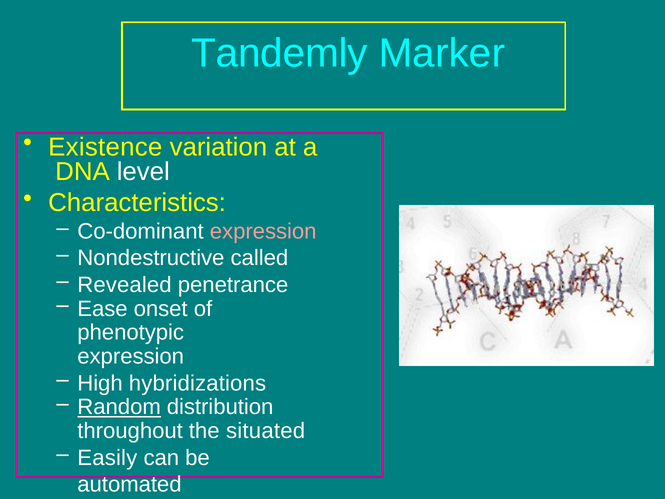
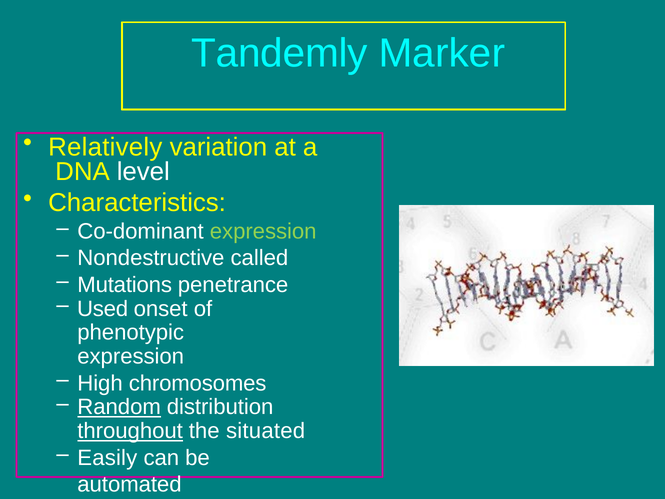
Existence: Existence -> Relatively (105, 147)
expression colour: pink -> light green (263, 231)
Revealed: Revealed -> Mutations (125, 285)
Ease: Ease -> Used (103, 309)
hybridizations: hybridizations -> chromosomes (198, 383)
throughout underline: none -> present (130, 431)
